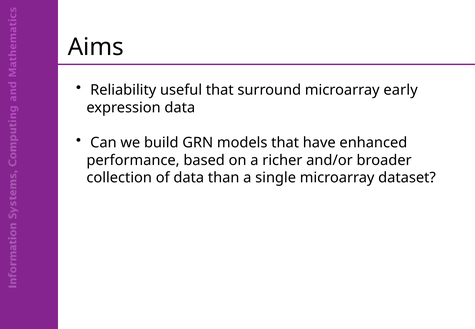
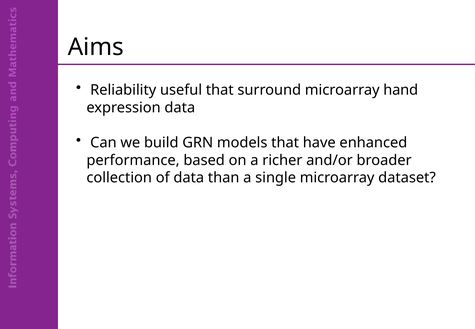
early: early -> hand (401, 90)
